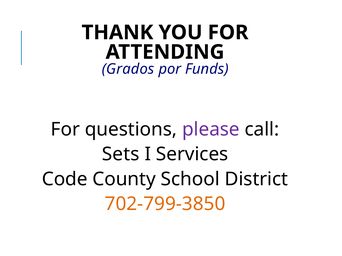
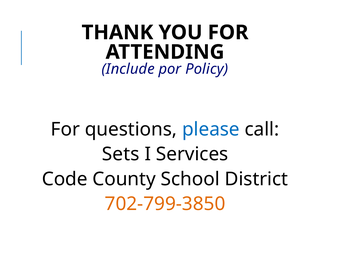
Grados: Grados -> Include (128, 69)
Funds: Funds -> Policy (207, 69)
please colour: purple -> blue (211, 130)
